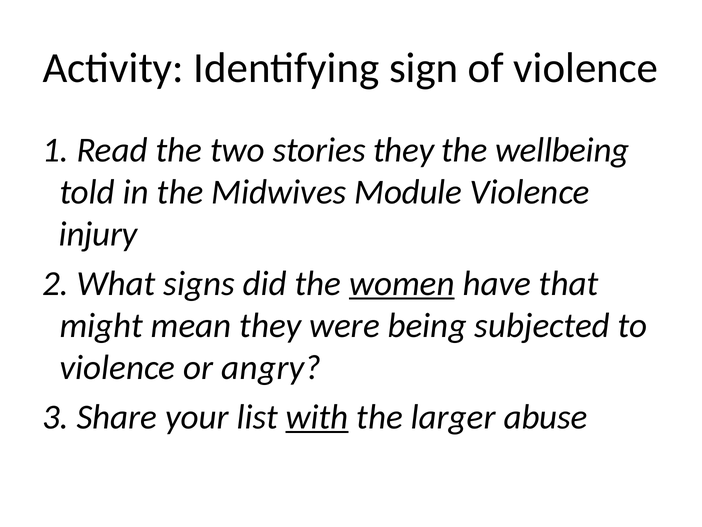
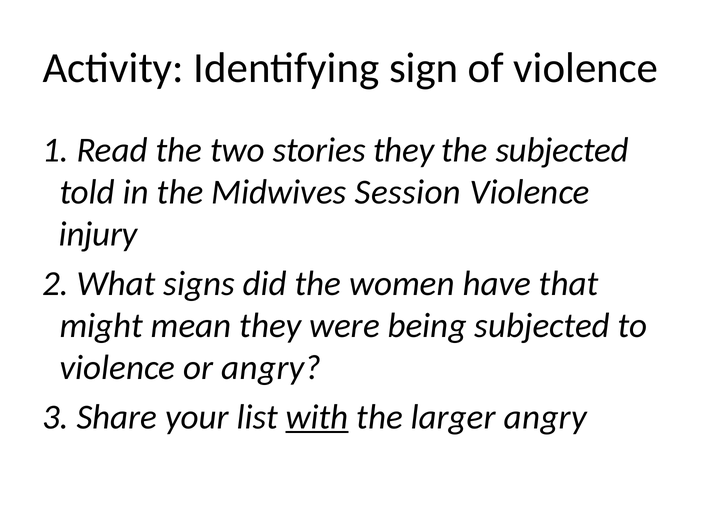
the wellbeing: wellbeing -> subjected (562, 150)
Module: Module -> Session (408, 192)
women underline: present -> none (402, 283)
larger abuse: abuse -> angry (545, 417)
